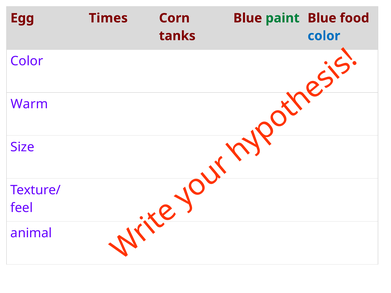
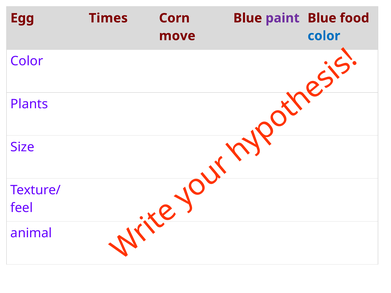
paint colour: green -> purple (283, 18)
tanks: tanks -> move (177, 36)
Warm: Warm -> Plants (29, 104)
